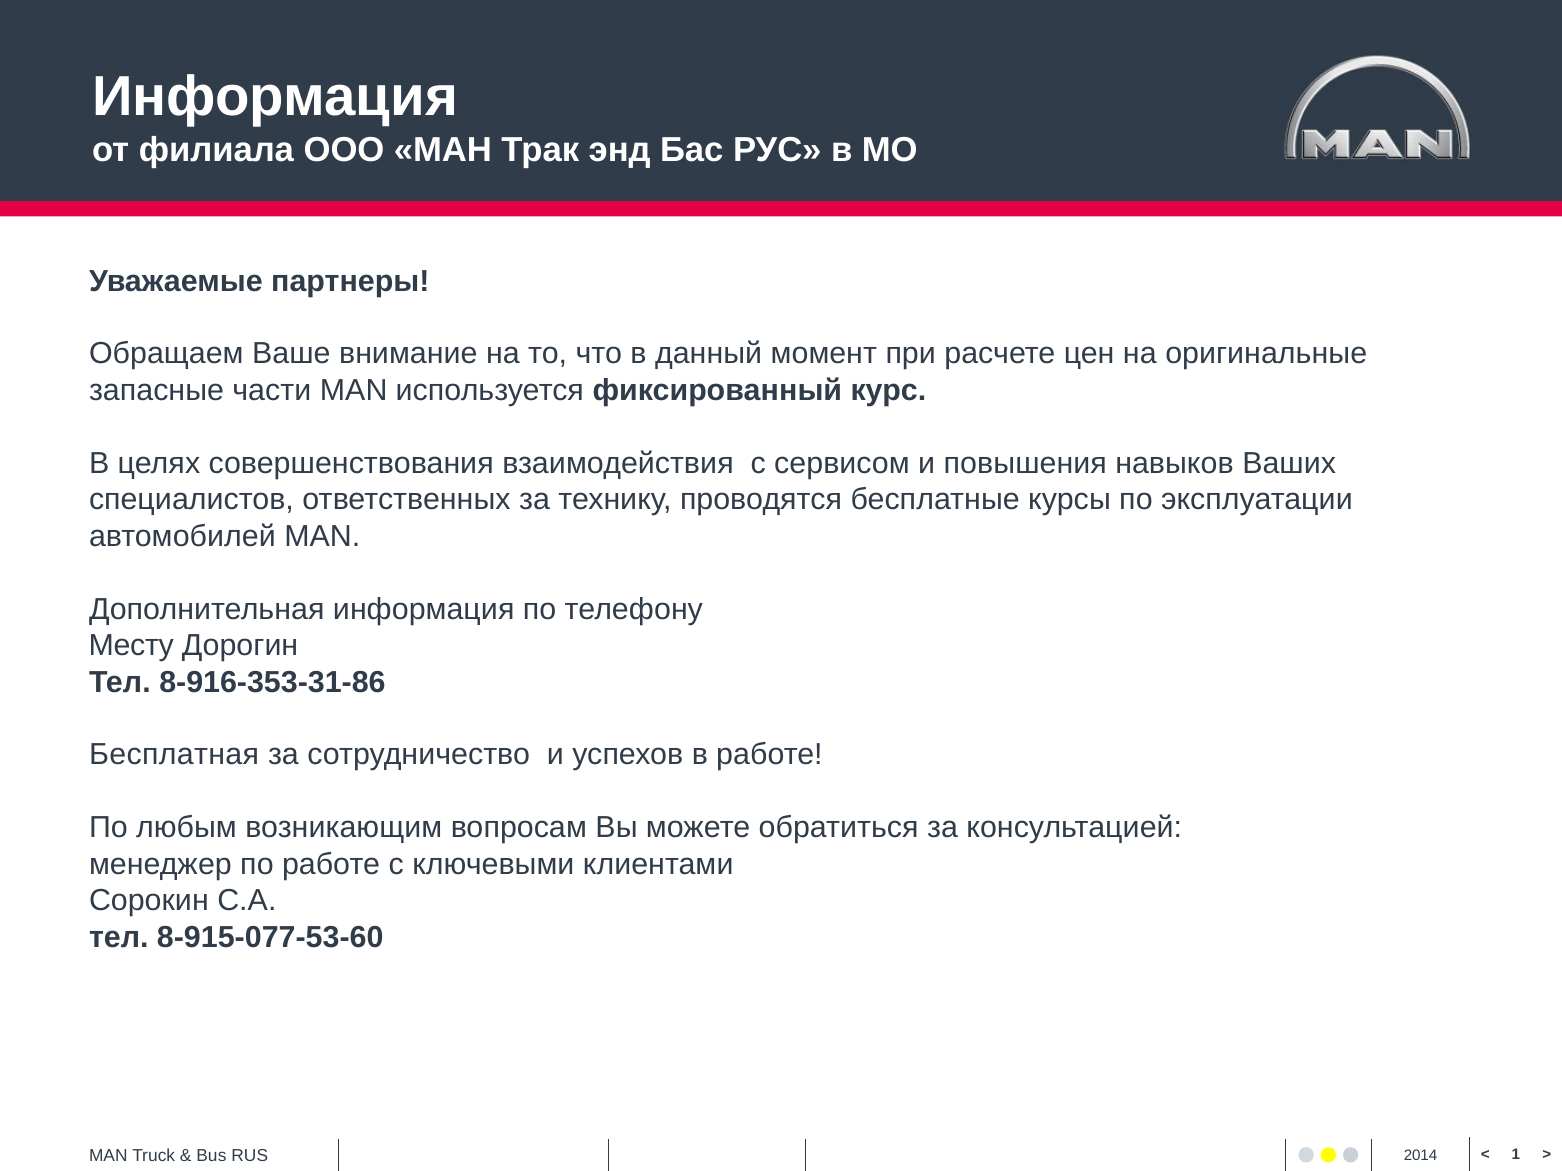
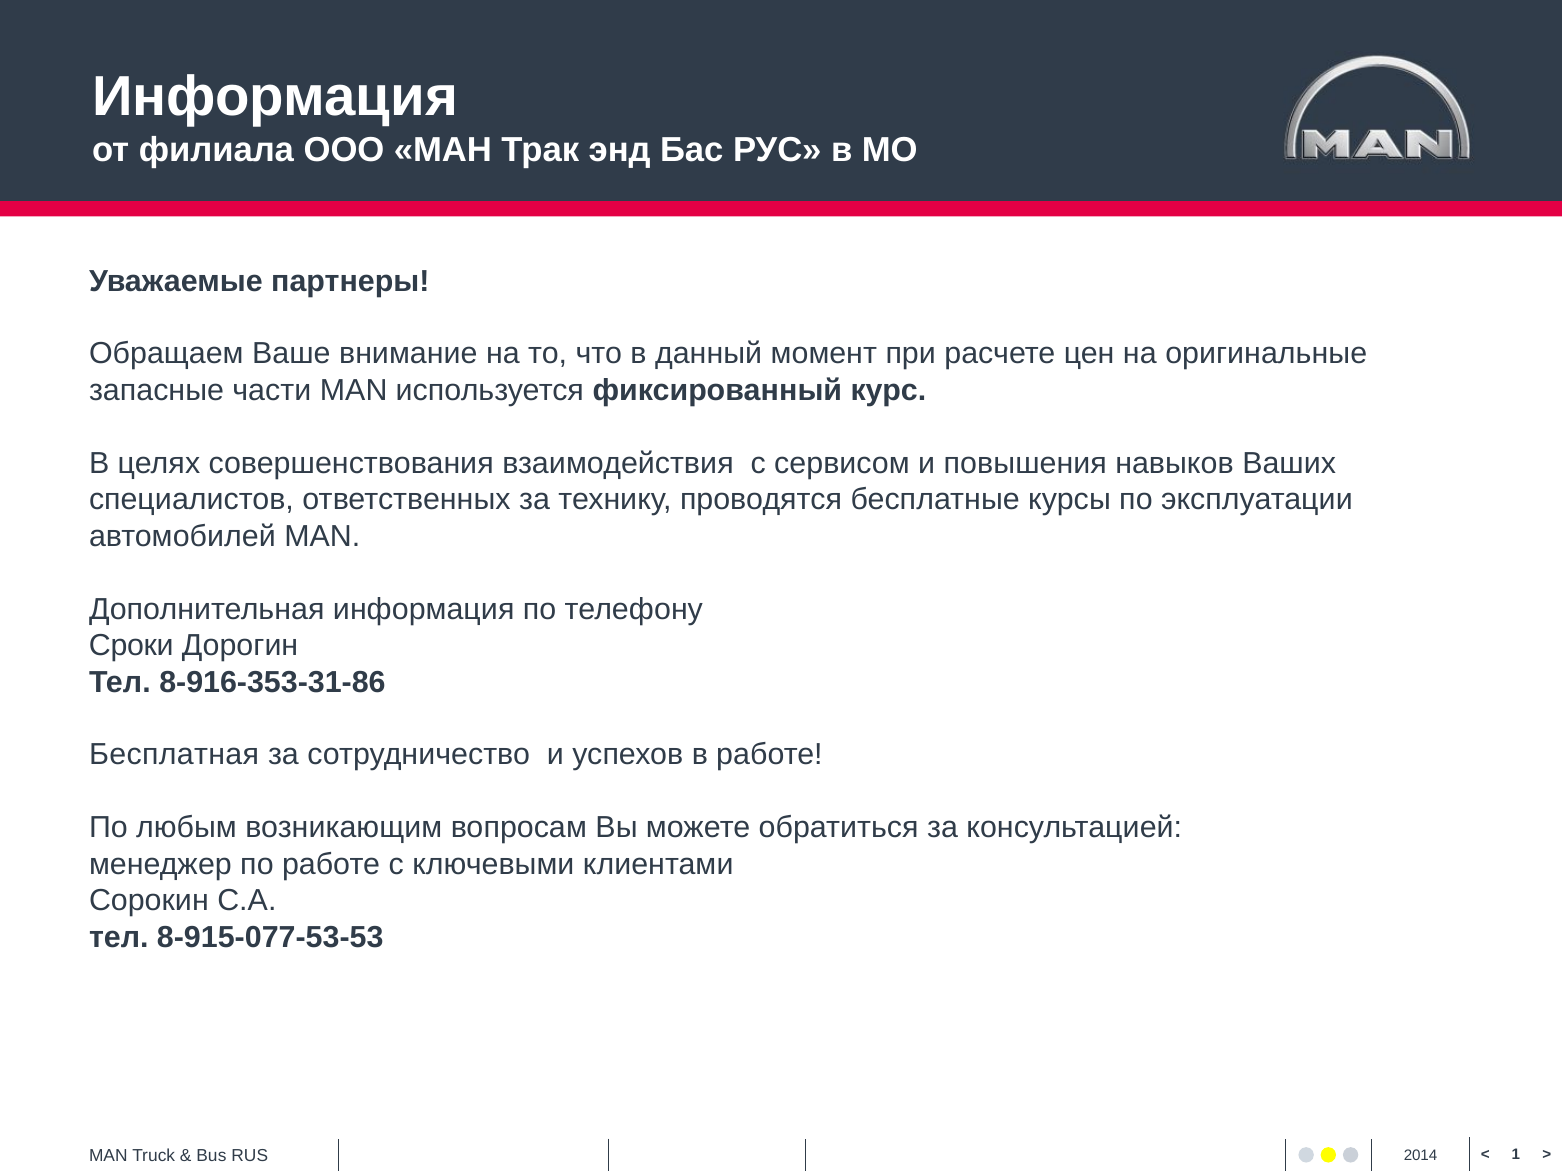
Месту: Месту -> Сроки (131, 646)
8-915-077-53-60: 8-915-077-53-60 -> 8-915-077-53-53 (270, 938)
